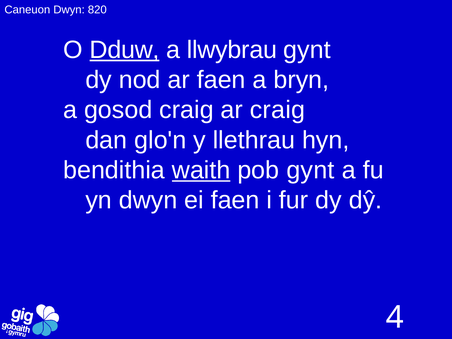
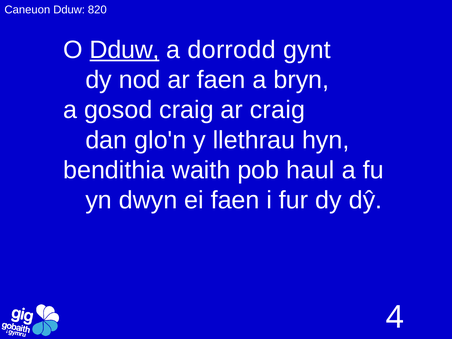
Caneuon Dwyn: Dwyn -> Dduw (69, 10)
llwybrau: llwybrau -> dorrodd (232, 50)
waith underline: present -> none (201, 170)
pob gynt: gynt -> haul (310, 170)
